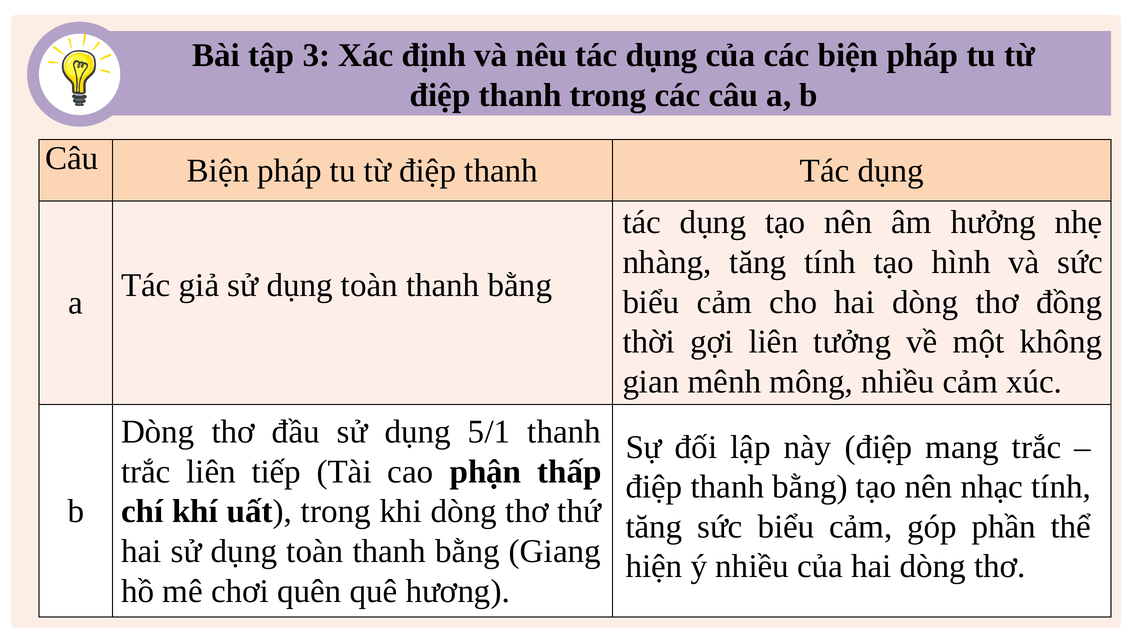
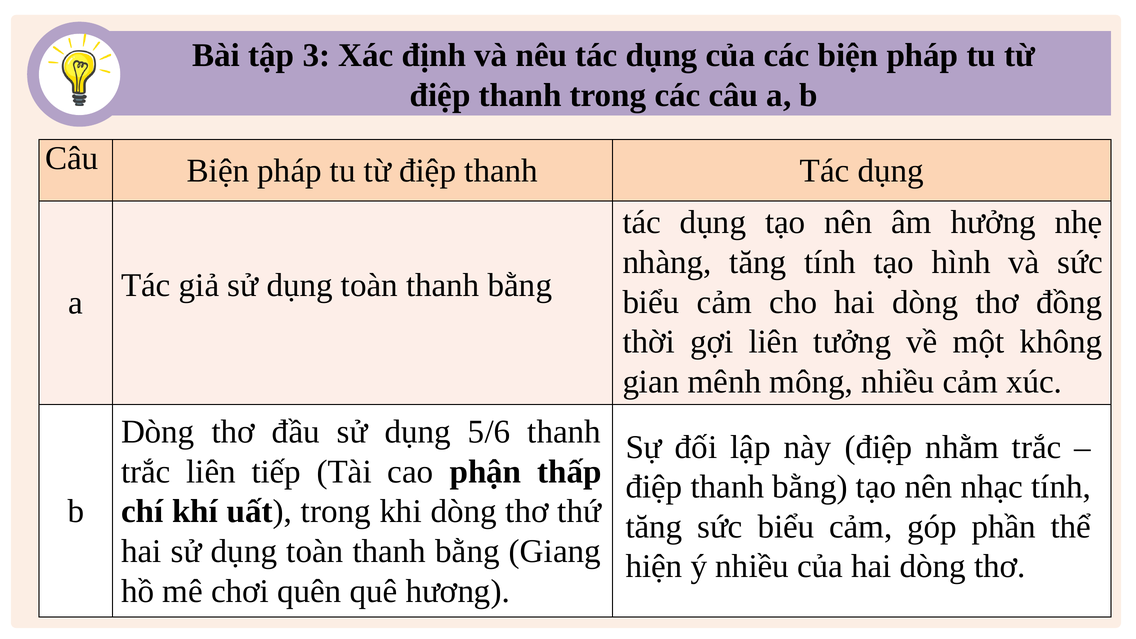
5/1: 5/1 -> 5/6 (489, 432)
mang: mang -> nhằm (962, 447)
